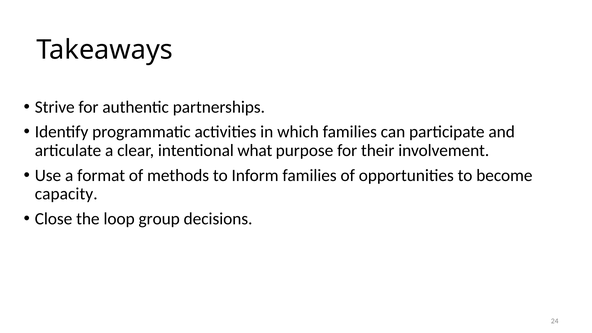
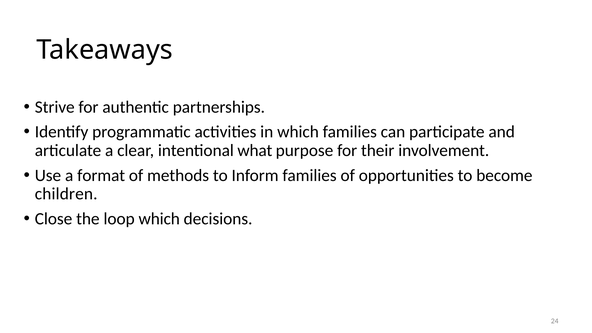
capacity: capacity -> children (66, 194)
loop group: group -> which (159, 219)
